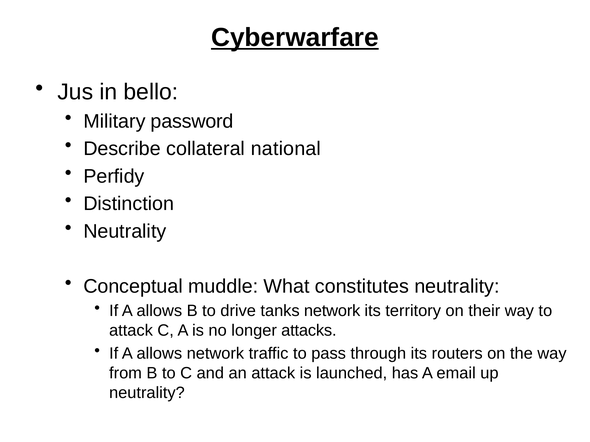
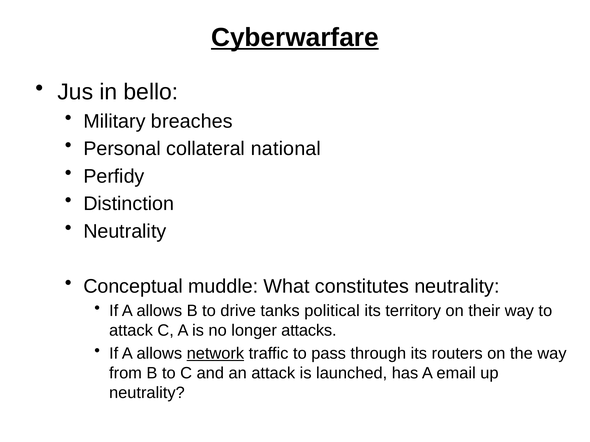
password: password -> breaches (192, 121)
Describe: Describe -> Personal (122, 149)
tanks network: network -> political (332, 311)
network underline: none -> present (215, 354)
